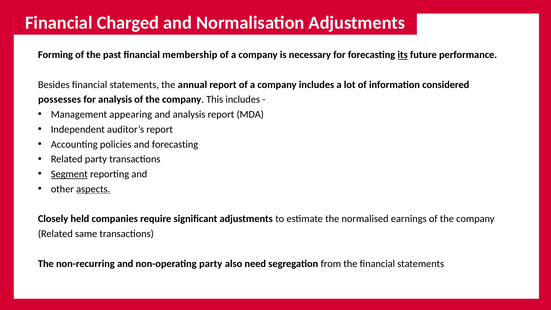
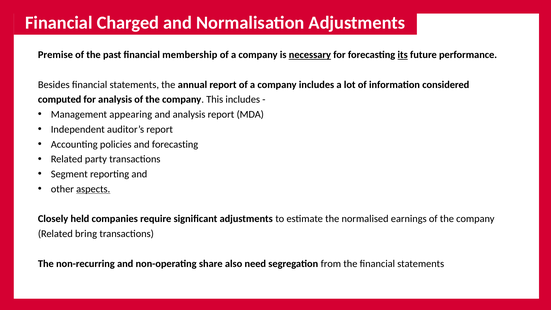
Forming: Forming -> Premise (55, 55)
necessary underline: none -> present (310, 55)
possesses: possesses -> computed (60, 99)
Segment underline: present -> none (69, 174)
same: same -> bring (86, 234)
non-operating party: party -> share (211, 264)
